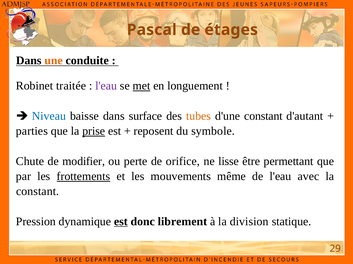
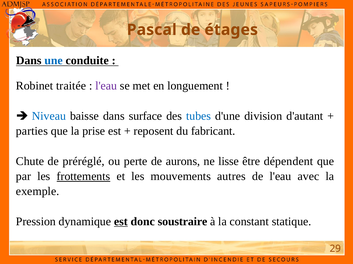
une colour: orange -> blue (54, 61)
met underline: present -> none (141, 86)
tubes colour: orange -> blue (199, 116)
d'une constant: constant -> division (263, 116)
prise underline: present -> none (94, 131)
symbole: symbole -> fabricant (213, 131)
modifier: modifier -> préréglé (84, 162)
orifice: orifice -> aurons (183, 162)
permettant: permettant -> dépendent (288, 162)
même: même -> autres (231, 177)
constant: constant -> exemple (38, 192)
librement: librement -> soustraire (182, 222)
division: division -> constant (249, 222)
